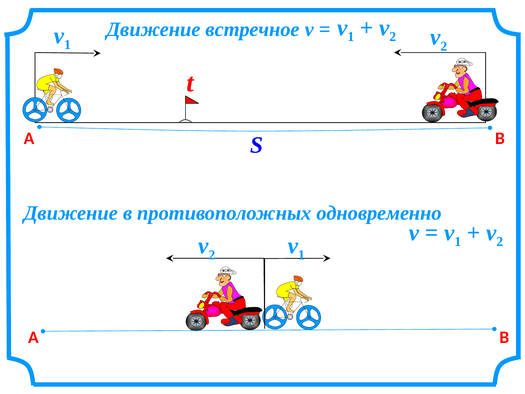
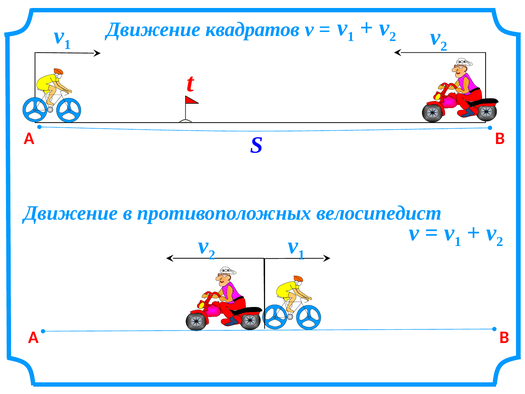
встречное: встречное -> квадратов (253, 29)
одновременно: одновременно -> велосипедист (379, 213)
